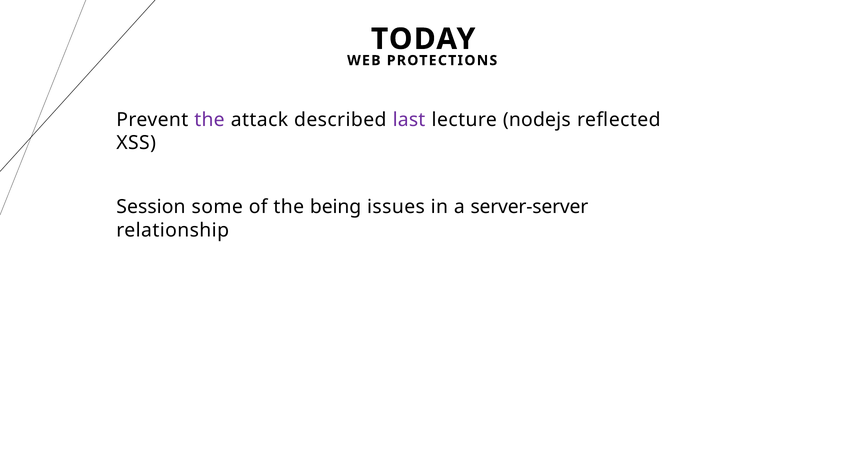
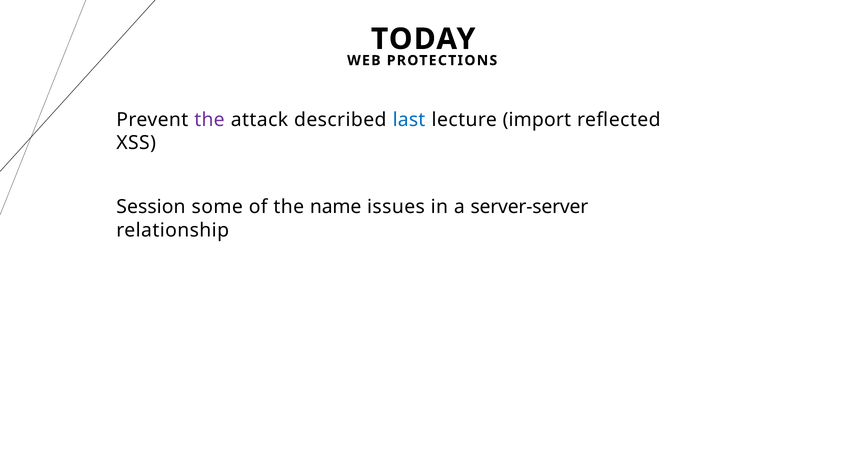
last colour: purple -> blue (409, 120)
nodejs: nodejs -> import (537, 120)
being: being -> name (336, 207)
